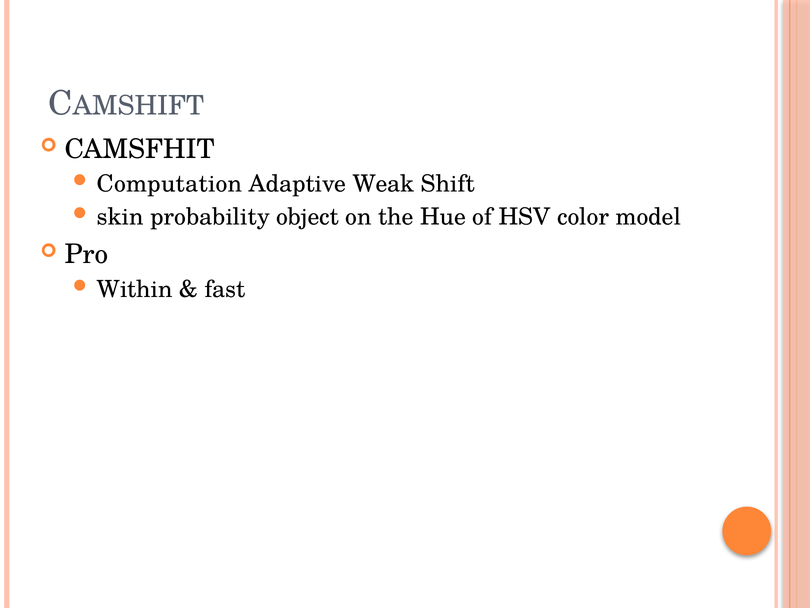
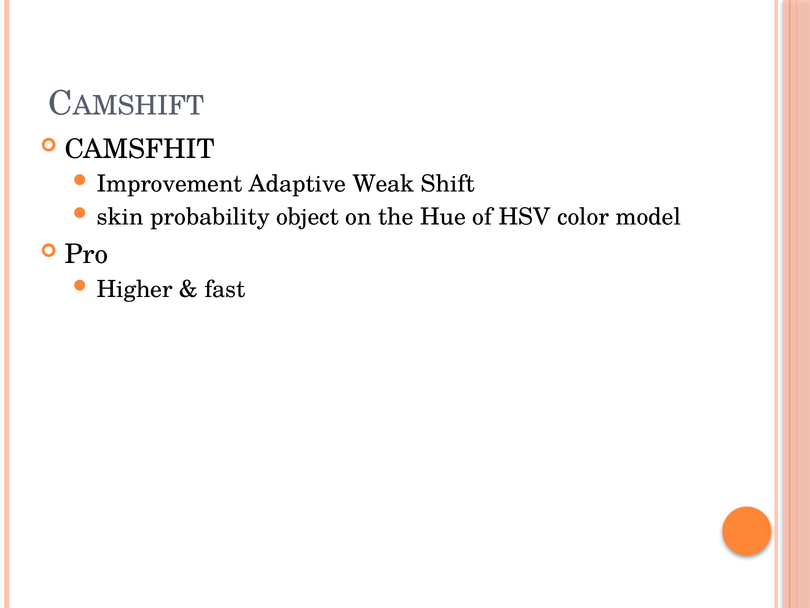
Computation: Computation -> Improvement (170, 184)
Within: Within -> Higher (135, 289)
